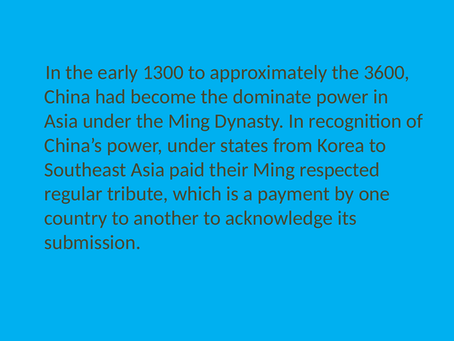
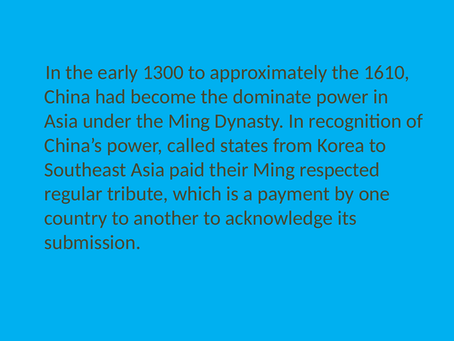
3600: 3600 -> 1610 (387, 73)
power under: under -> called (191, 145)
